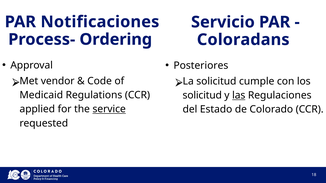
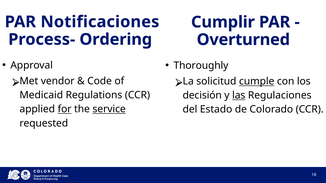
Servicio: Servicio -> Cumplir (223, 22)
Coloradans: Coloradans -> Overturned (243, 40)
Posteriores: Posteriores -> Thoroughly (201, 66)
cumple underline: none -> present (257, 82)
solicitud: solicitud -> decisión (202, 96)
for underline: none -> present (65, 109)
